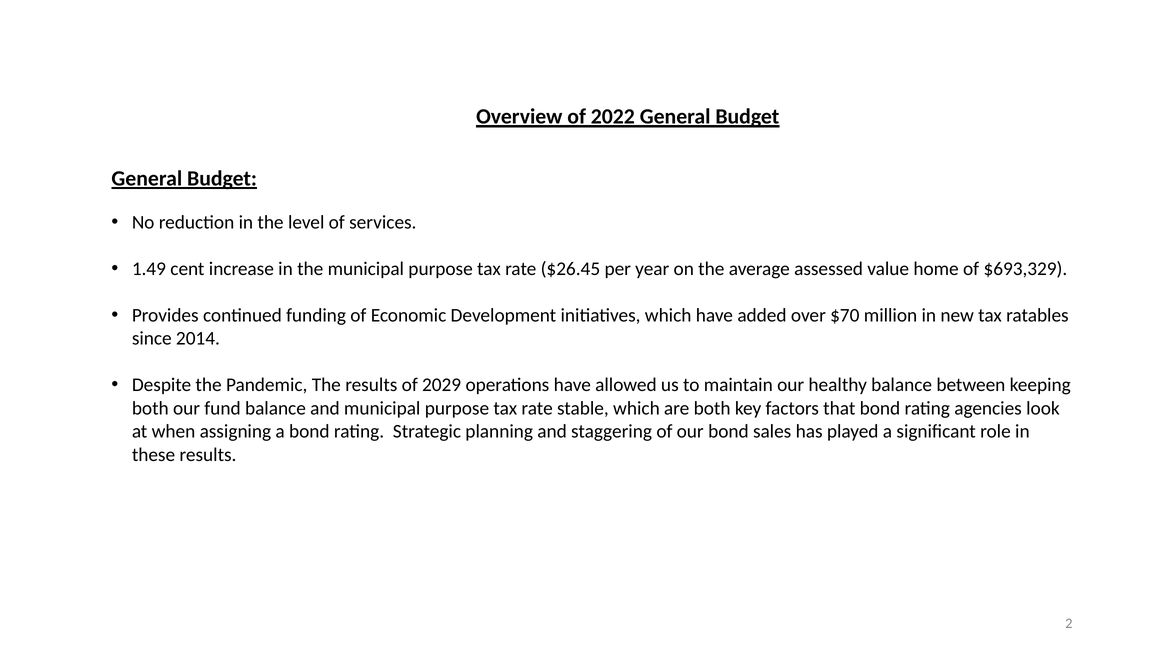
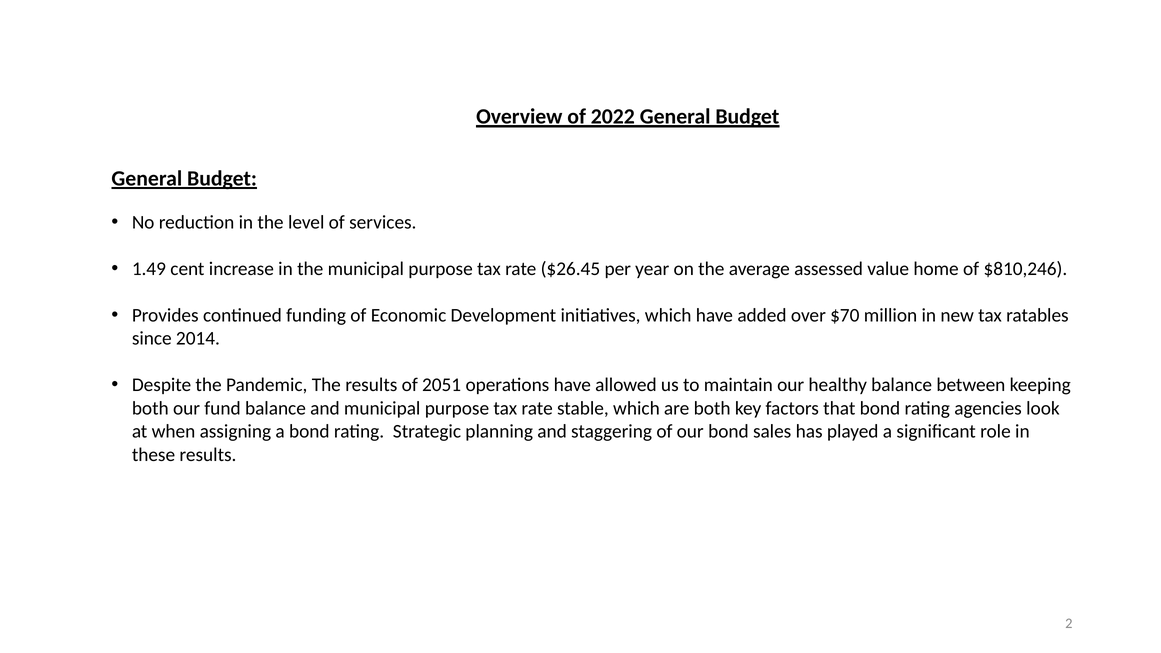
$693,329: $693,329 -> $810,246 (1025, 269)
2029: 2029 -> 2051 (442, 385)
